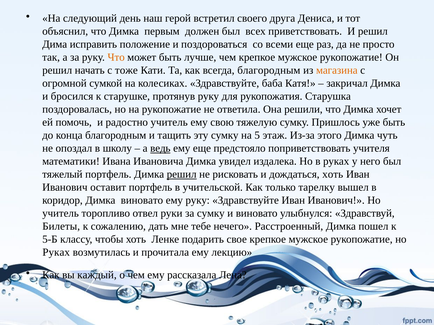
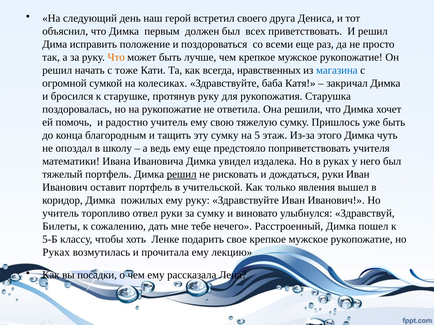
всегда благородным: благородным -> нравственных (269, 70)
магазина colour: orange -> blue (337, 70)
ведь underline: present -> none (160, 149)
дождаться хоть: хоть -> руки (333, 175)
тарелку: тарелку -> явления (317, 188)
Димка виновато: виновато -> пожилых (142, 201)
каждый: каждый -> посадки (97, 275)
